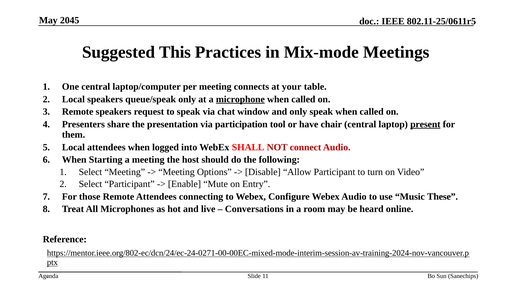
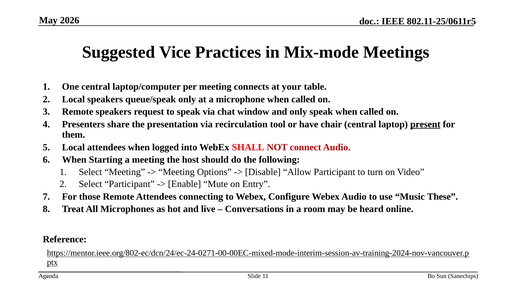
2045: 2045 -> 2026 (70, 20)
This: This -> Vice (175, 52)
microphone underline: present -> none (240, 99)
participation: participation -> recirculation (241, 124)
